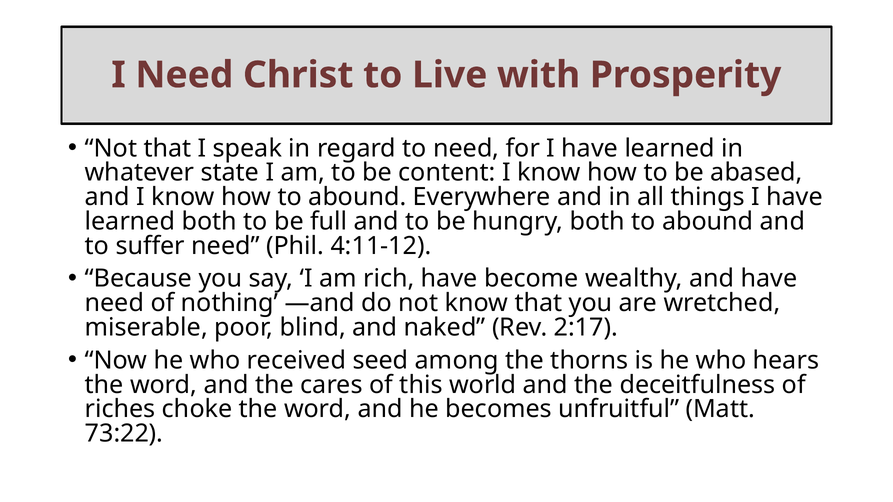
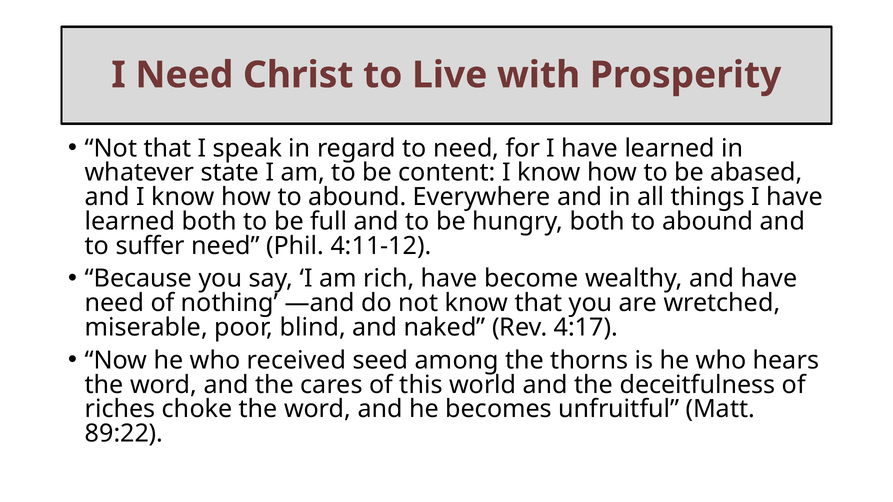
2:17: 2:17 -> 4:17 (586, 328)
73:22: 73:22 -> 89:22 (124, 434)
